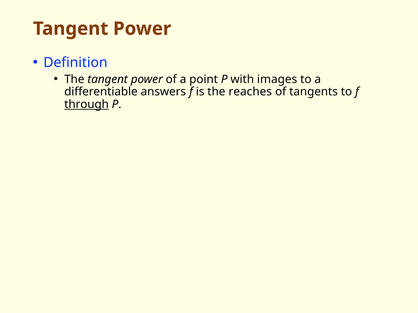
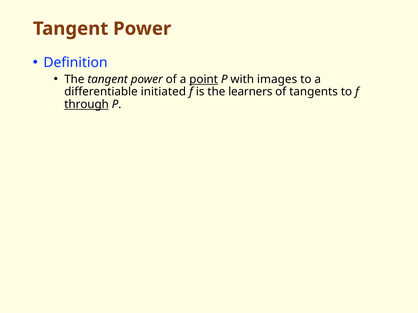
point underline: none -> present (204, 79)
answers: answers -> initiated (163, 92)
reaches: reaches -> learners (250, 92)
